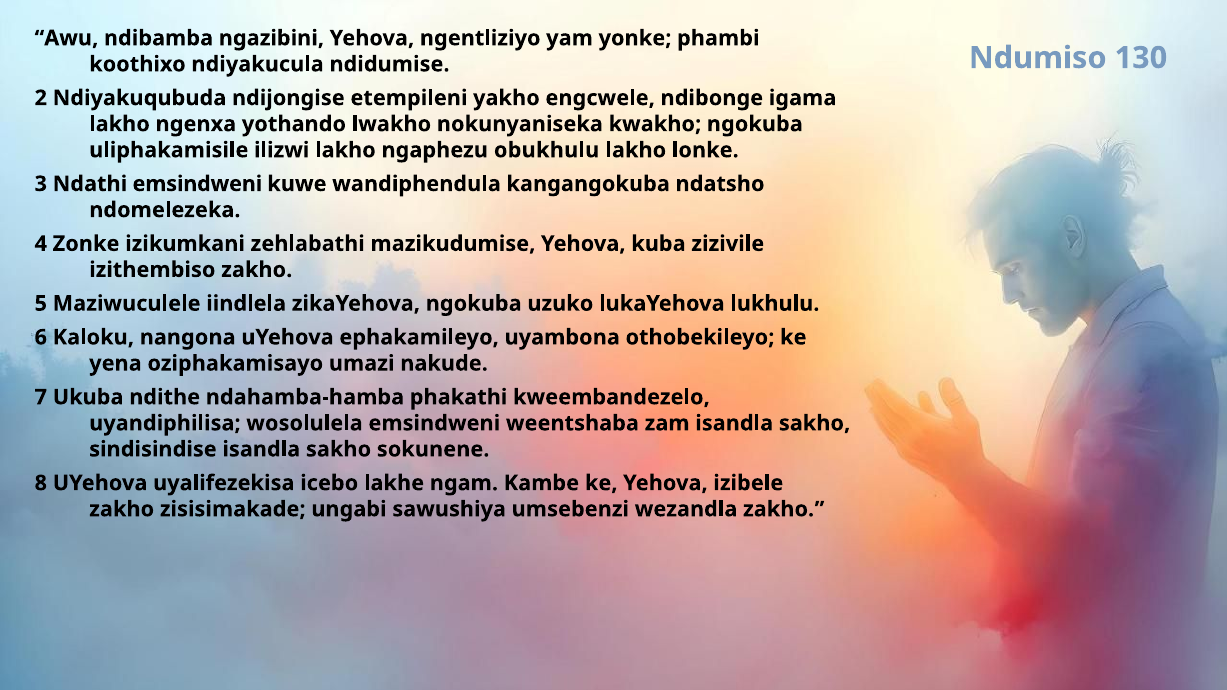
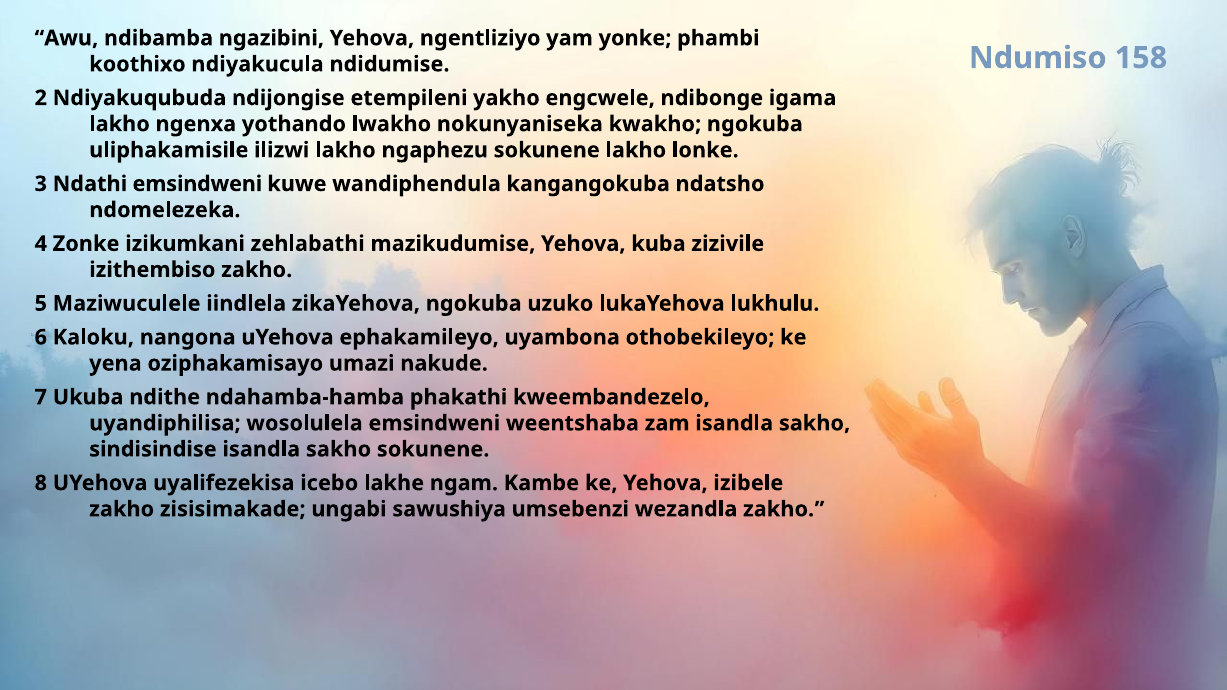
130: 130 -> 158 (1141, 58)
ngaphezu obukhulu: obukhulu -> sokunene (547, 150)
